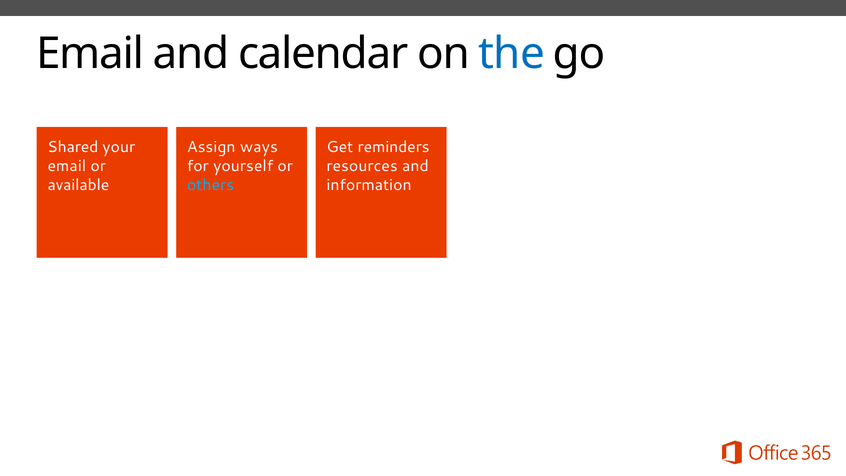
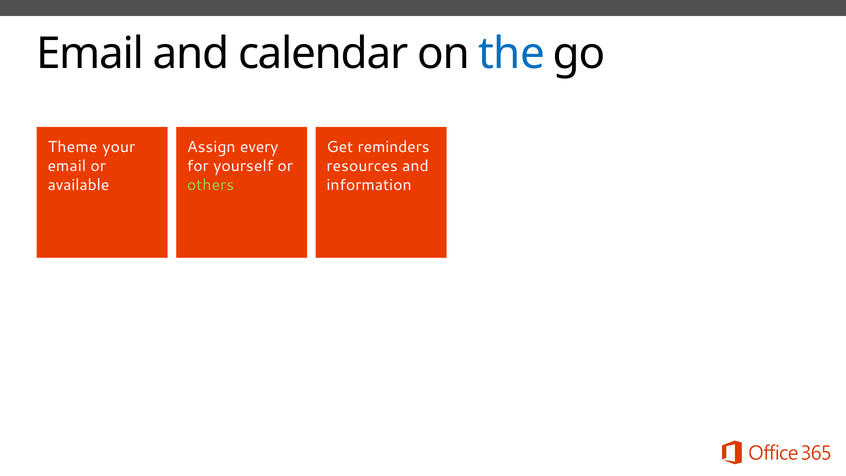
Shared: Shared -> Theme (73, 147)
ways: ways -> every (259, 147)
others colour: light blue -> light green (211, 185)
